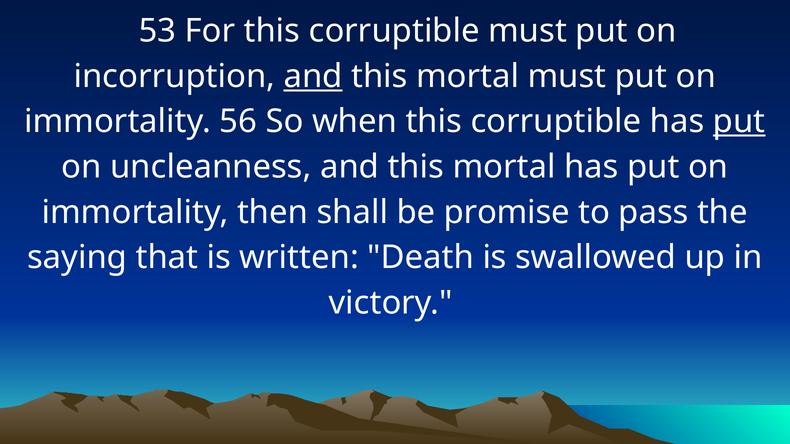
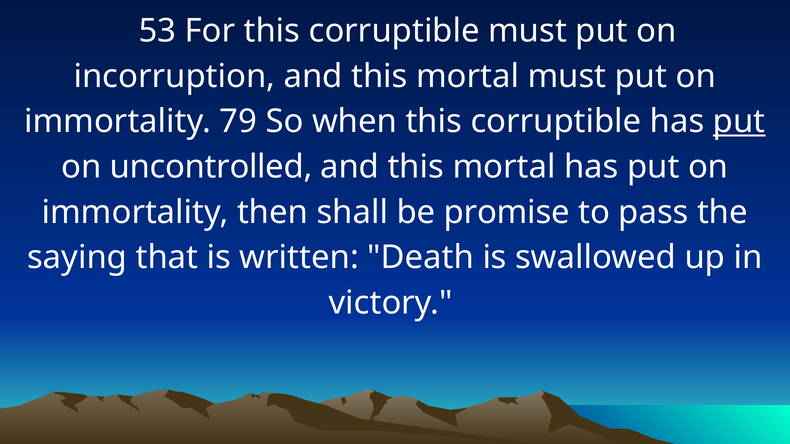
and underline: present -> none (313, 76)
56: 56 -> 79 (238, 122)
uncleanness: uncleanness -> uncontrolled (211, 167)
